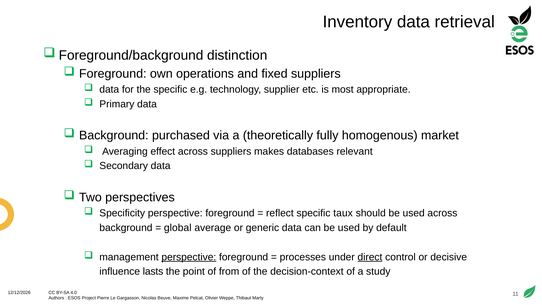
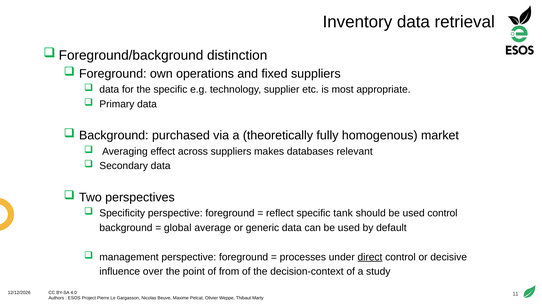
taux: taux -> tank (343, 213)
used across: across -> control (442, 213)
perspective underline: present -> none (189, 257)
lasts: lasts -> over (153, 272)
